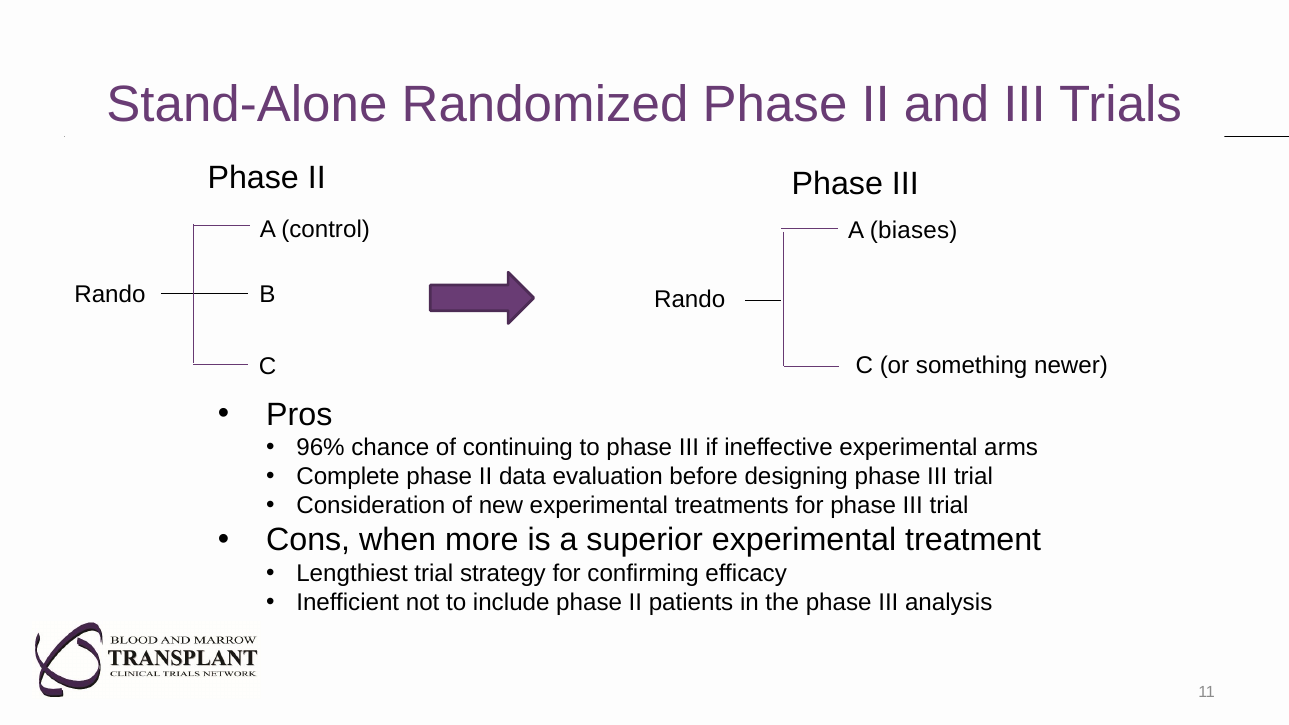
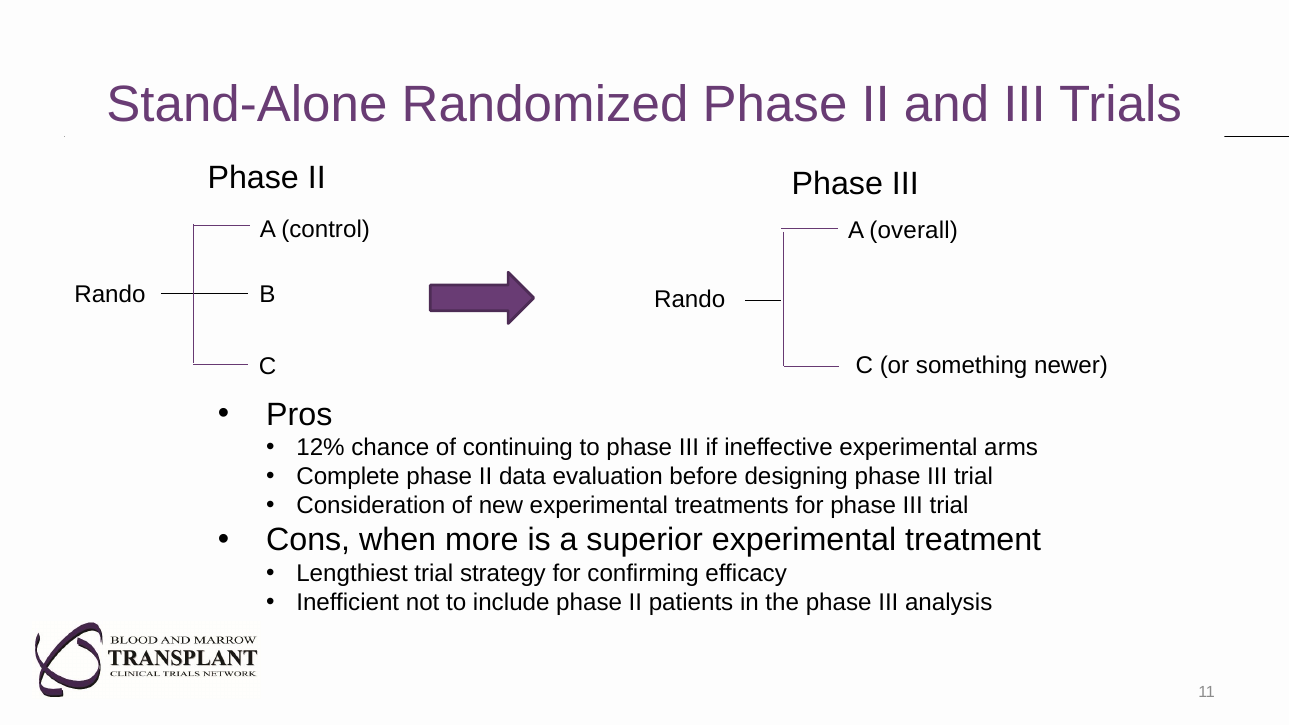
biases: biases -> overall (914, 230)
96%: 96% -> 12% (321, 448)
